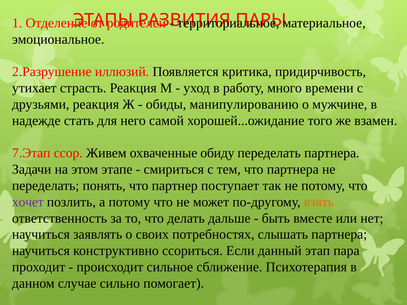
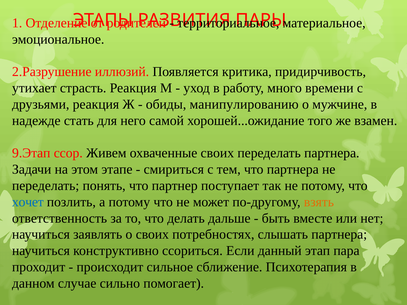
7.Этап: 7.Этап -> 9.Этап (31, 153)
охваченные обиду: обиду -> своих (217, 153)
хочет colour: purple -> blue (28, 202)
